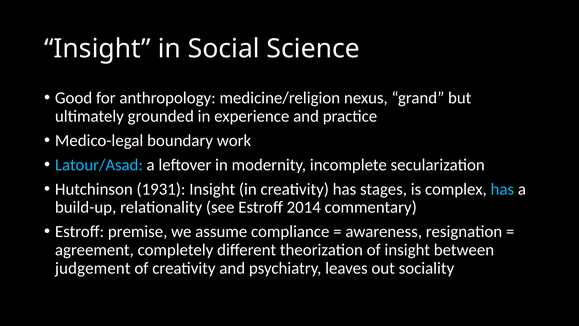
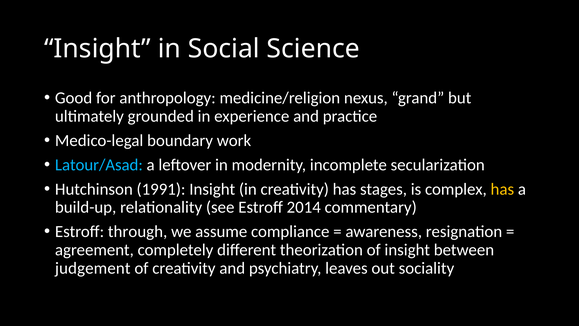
1931: 1931 -> 1991 (161, 189)
has colour: light blue -> yellow (502, 189)
premise: premise -> through (138, 231)
